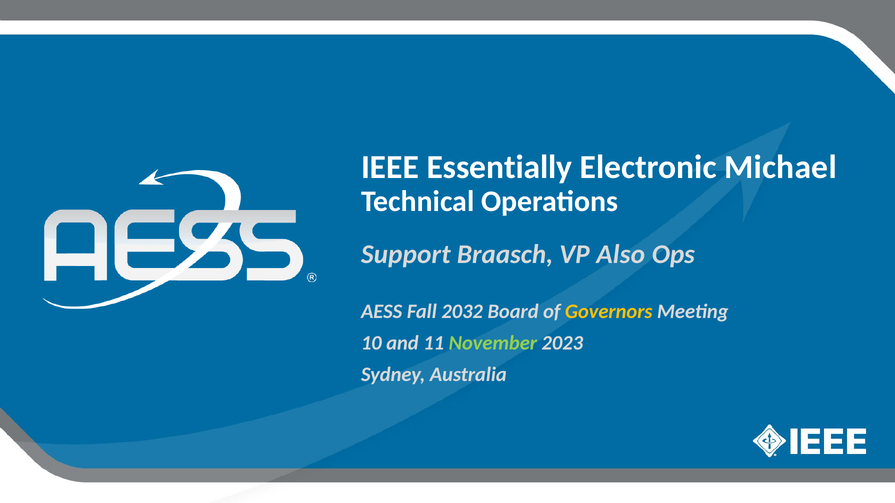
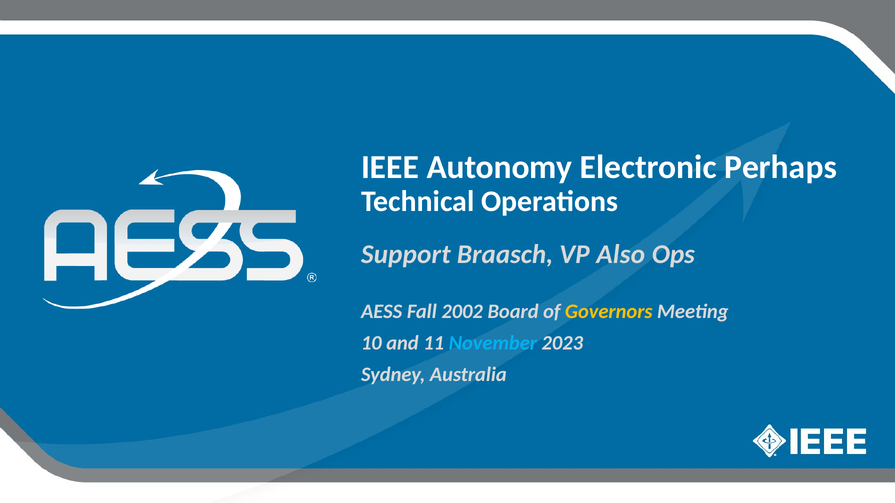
Essentially: Essentially -> Autonomy (499, 167)
Michael: Michael -> Perhaps (781, 167)
2032: 2032 -> 2002 (462, 312)
November colour: light green -> light blue (493, 343)
